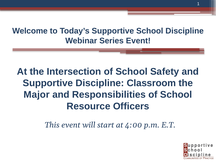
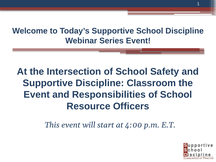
Major: Major -> Event (37, 95)
